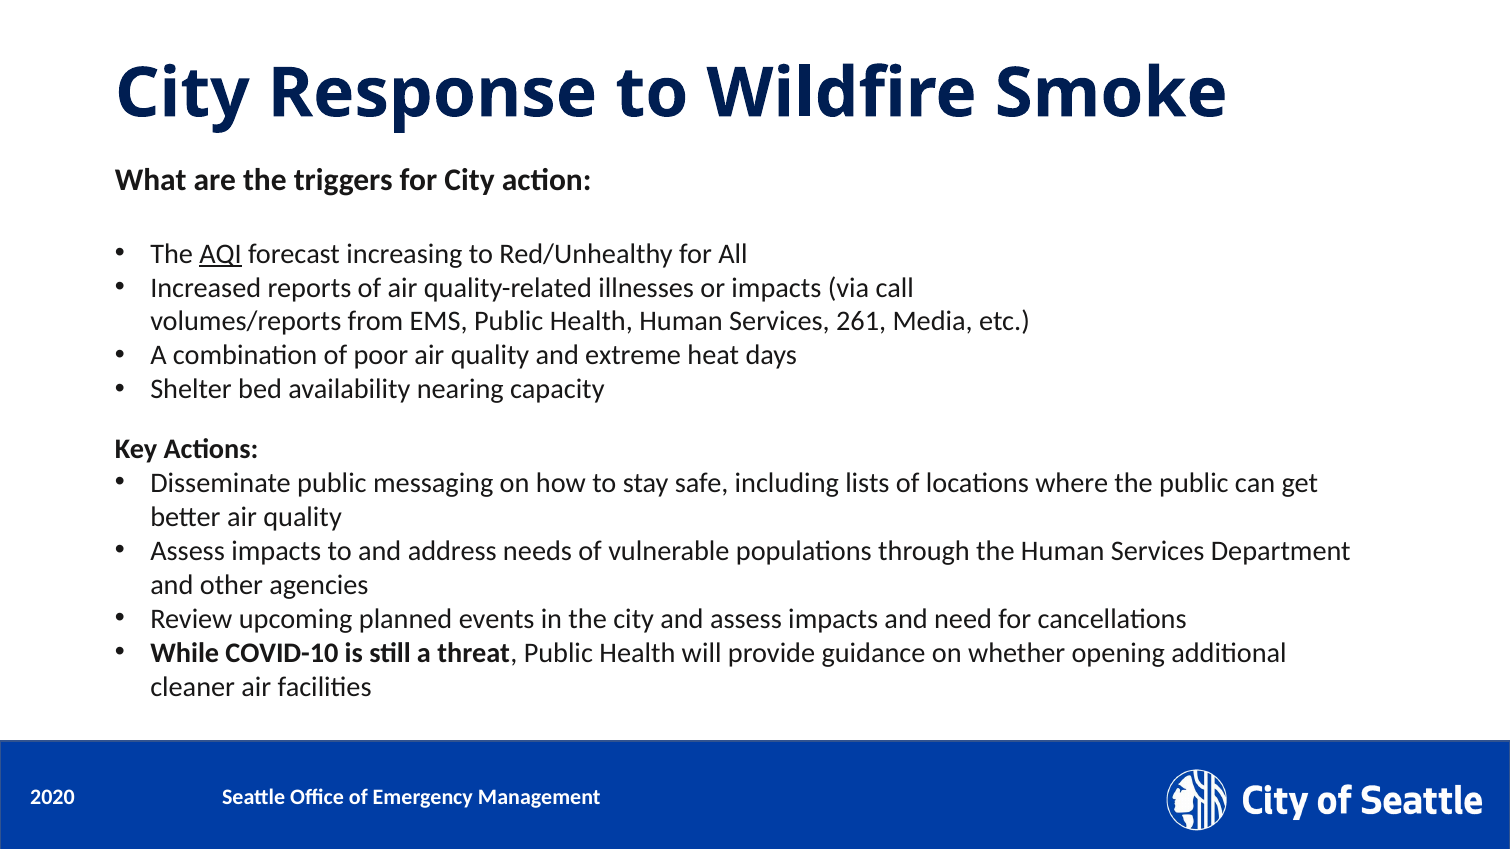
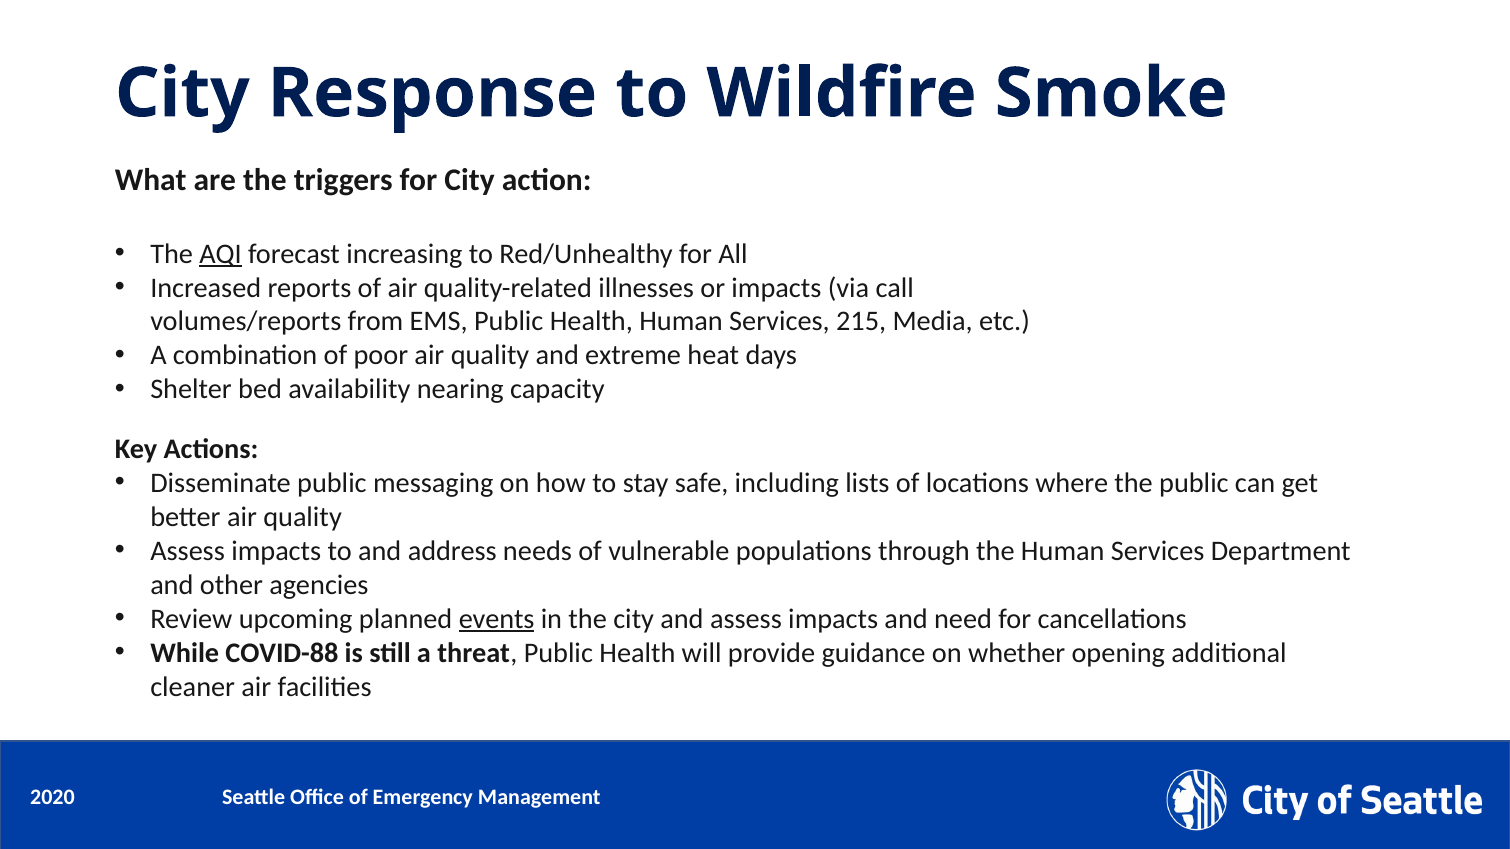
261: 261 -> 215 (861, 322)
events underline: none -> present (497, 619)
COVID-10: COVID-10 -> COVID-88 (282, 653)
